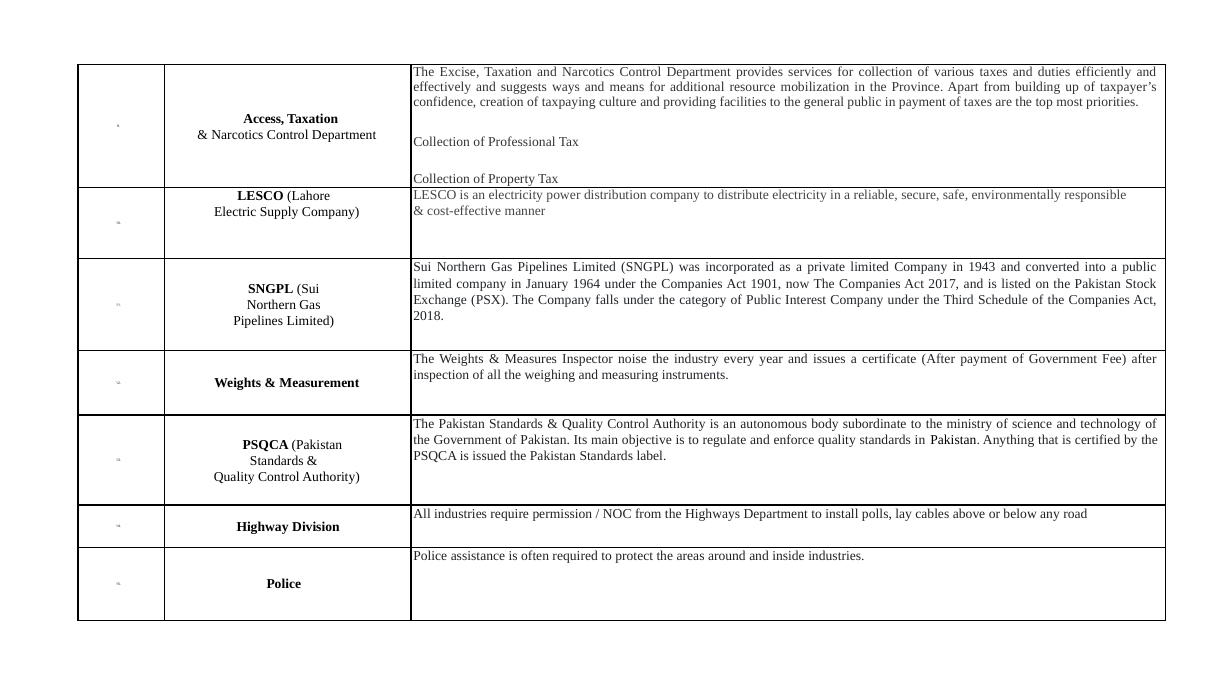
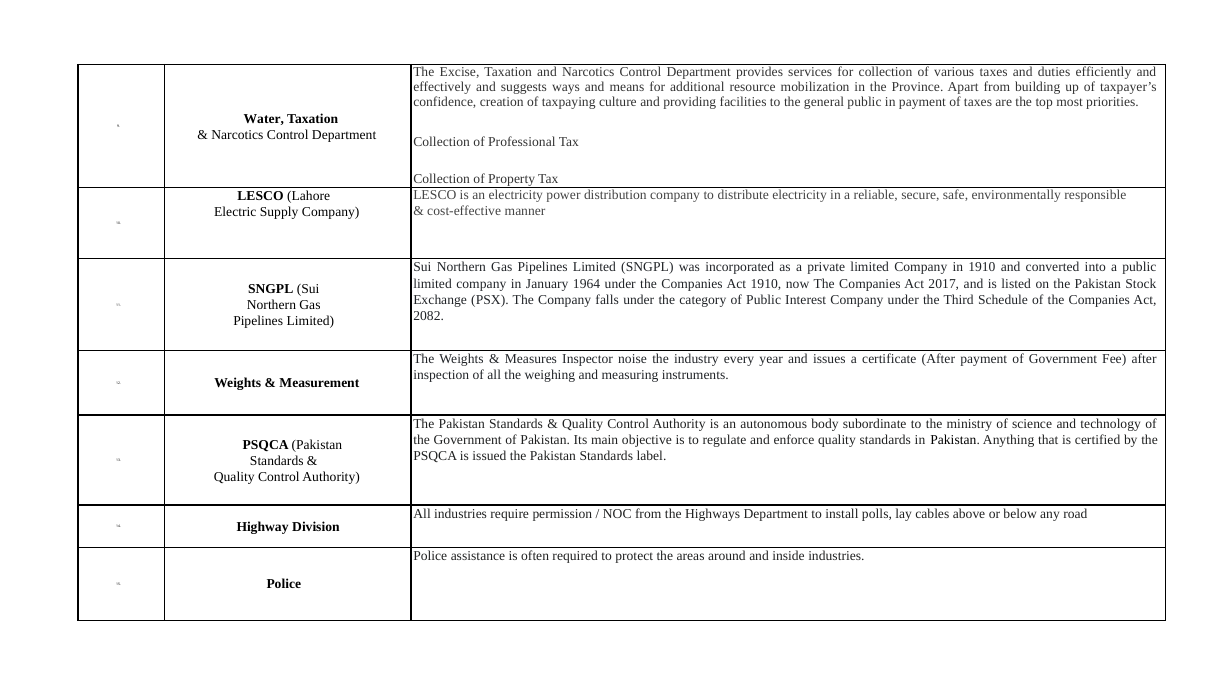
Access: Access -> Water (264, 119)
in 1943: 1943 -> 1910 (982, 267)
Act 1901: 1901 -> 1910 (766, 284)
2018: 2018 -> 2082 (429, 316)
